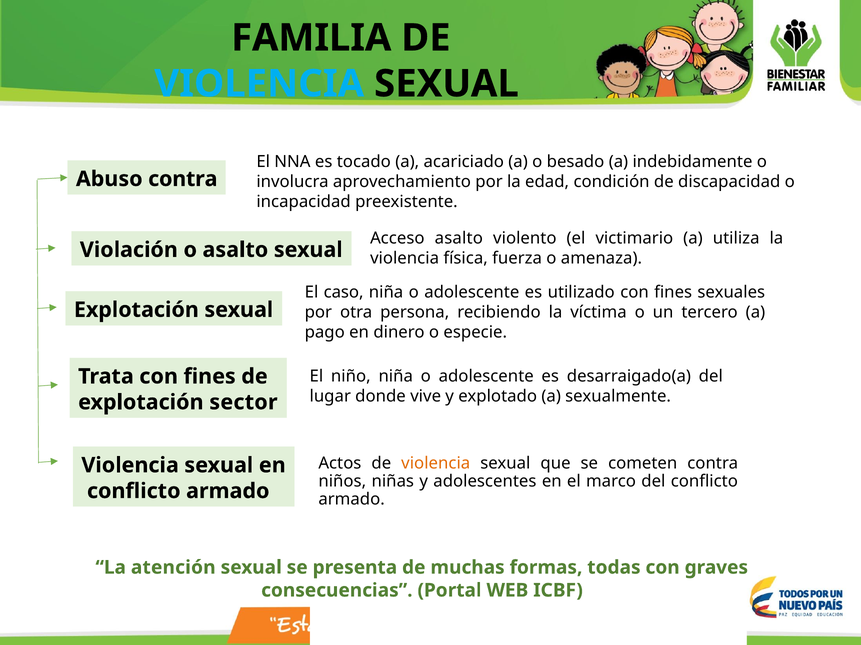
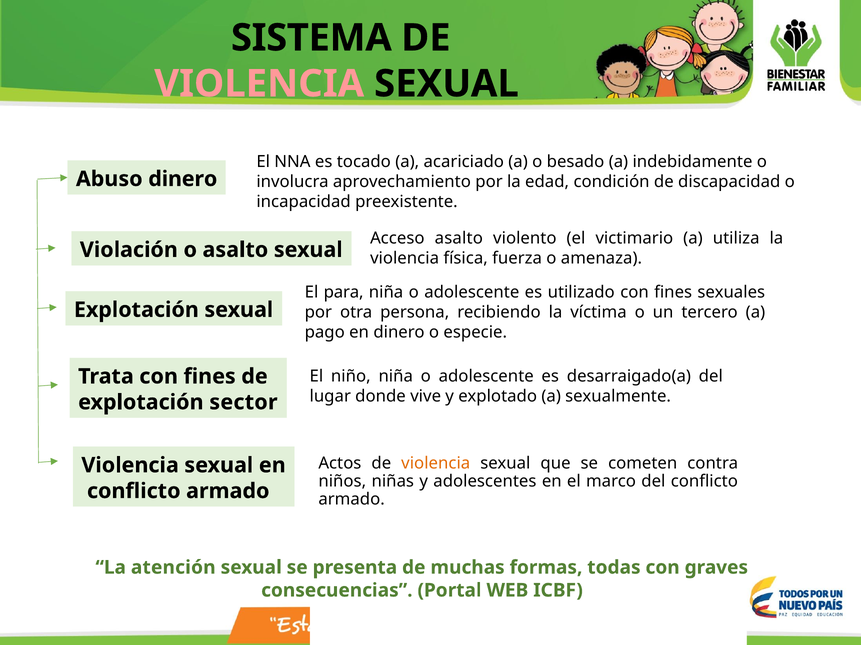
FAMILIA: FAMILIA -> SISTEMA (311, 38)
VIOLENCIA colour: light blue -> pink (259, 84)
Abuso contra: contra -> dinero (183, 179)
caso: caso -> para (344, 292)
